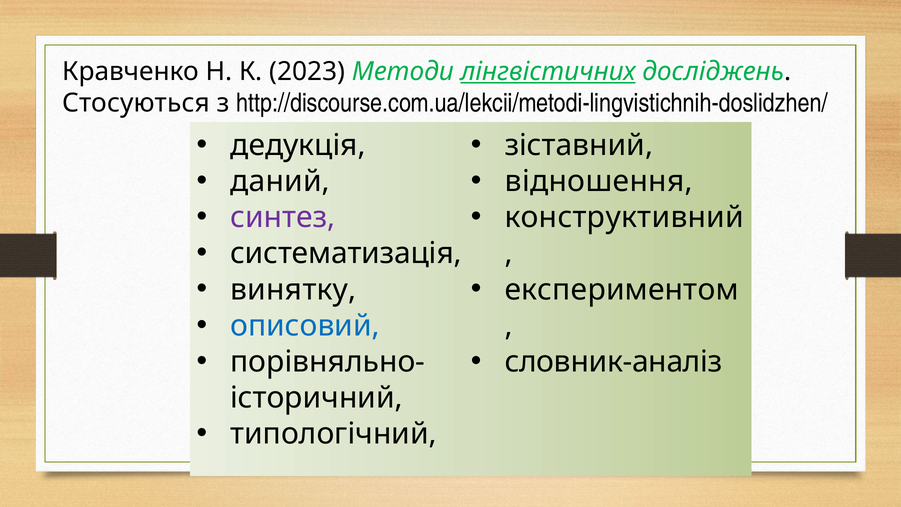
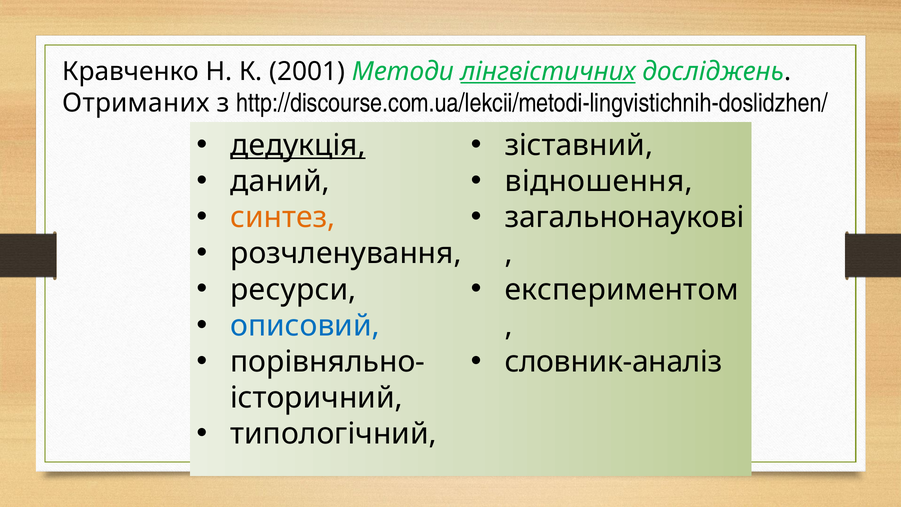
2023: 2023 -> 2001 (307, 71)
Стосуються: Стосуються -> Отриманих (136, 103)
дедукція underline: none -> present (298, 145)
синтез colour: purple -> orange (283, 217)
конструктивний: конструктивний -> загальнонаукові (624, 217)
систематизація: систематизація -> розчленування (346, 253)
винятку: винятку -> ресурси (293, 290)
